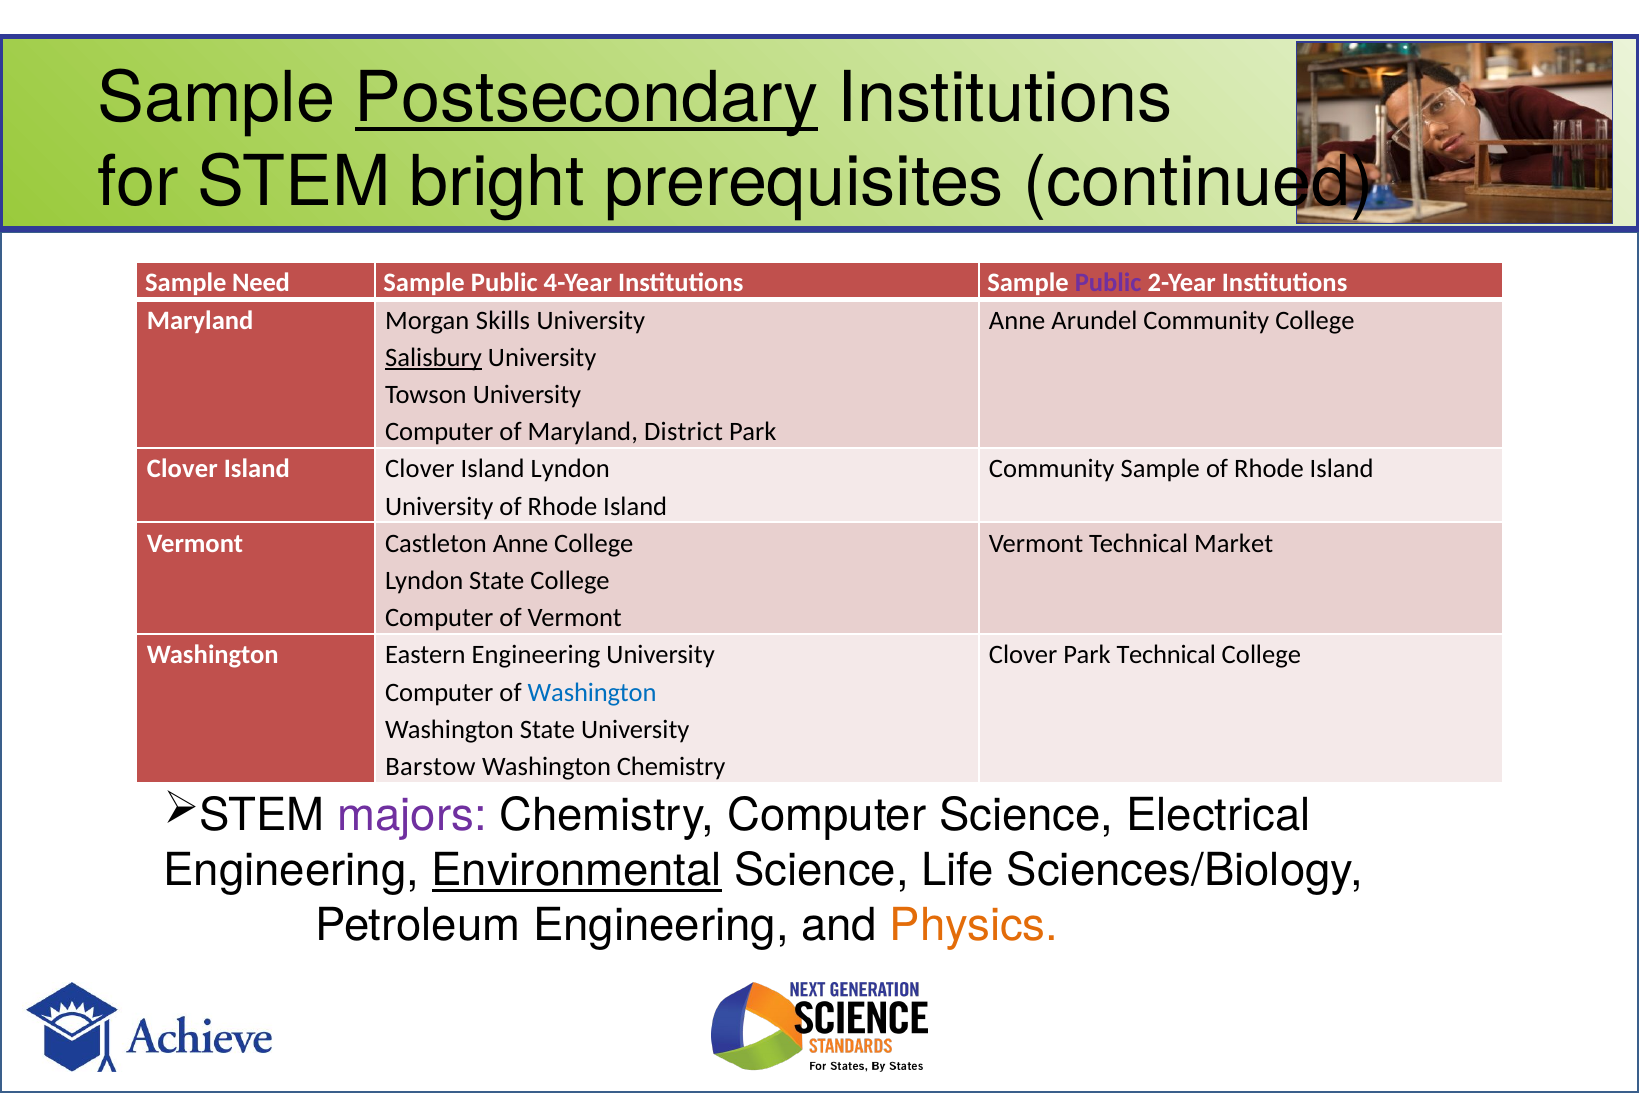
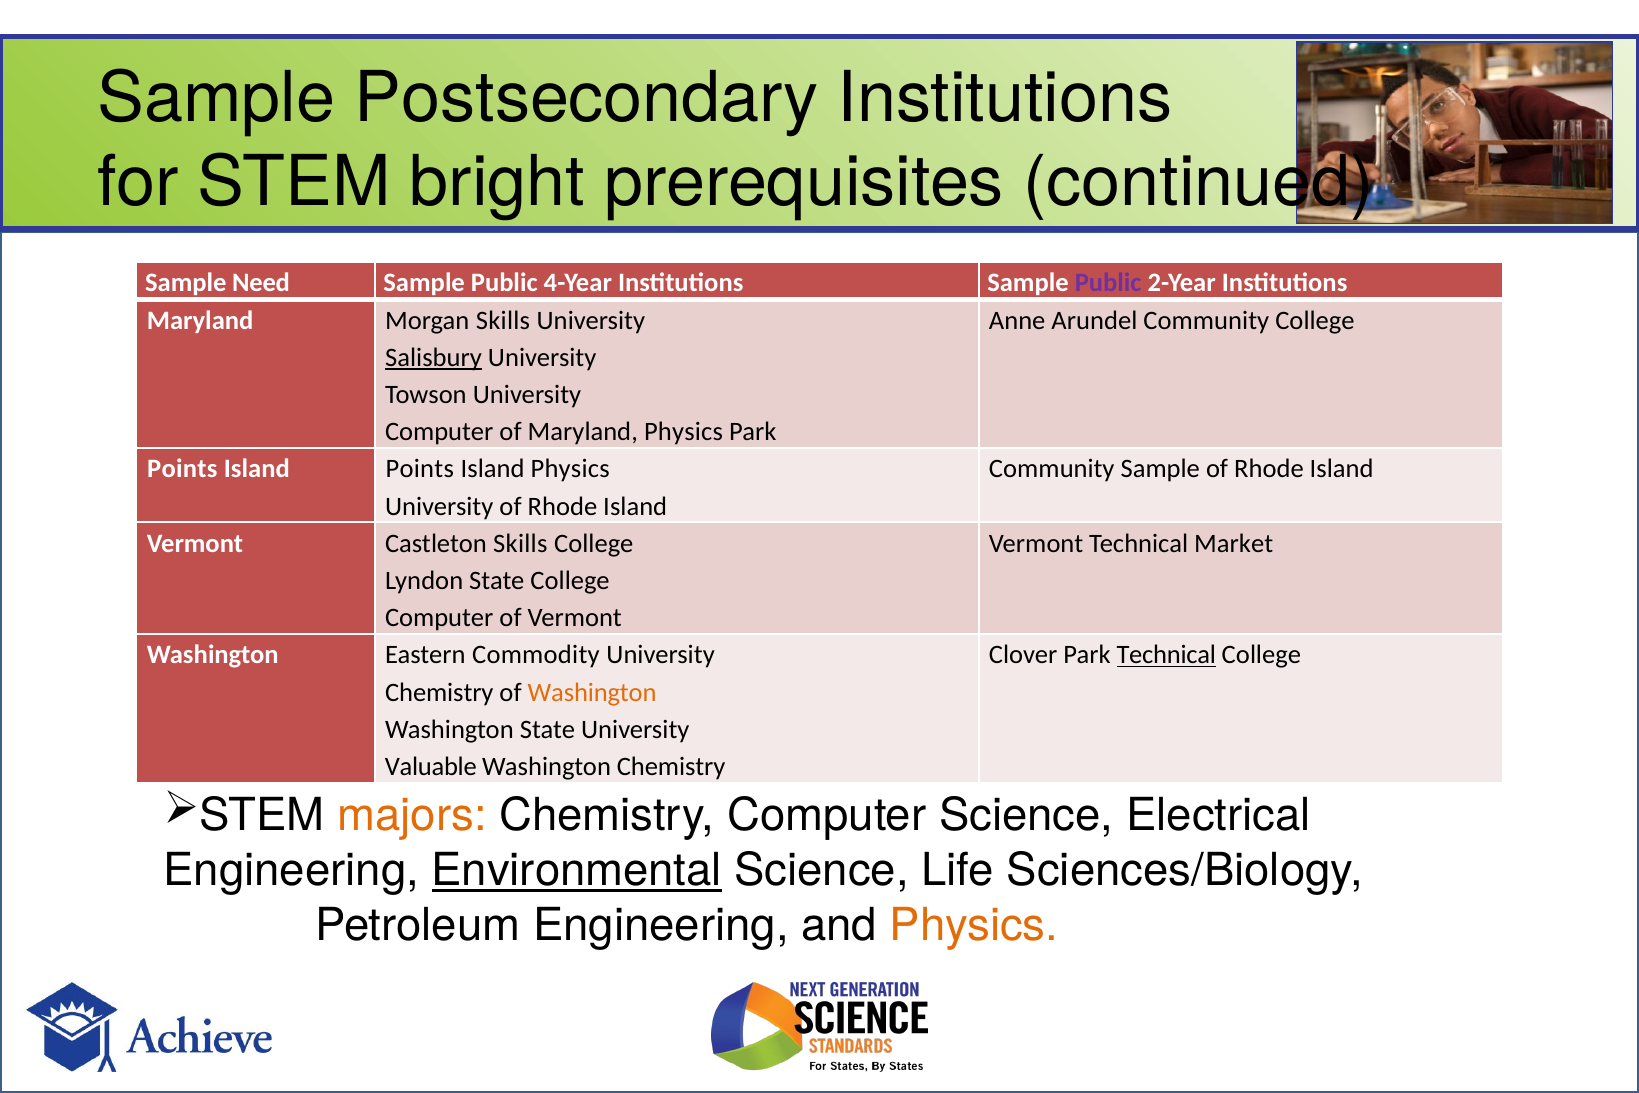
Postsecondary underline: present -> none (587, 98)
Maryland District: District -> Physics (684, 432)
Clover: Clover -> Points (182, 469)
Island Clover: Clover -> Points (420, 469)
Island Lyndon: Lyndon -> Physics (570, 469)
Castleton Anne: Anne -> Skills (520, 543)
Eastern Engineering: Engineering -> Commodity (536, 655)
Technical underline: none -> present (1166, 655)
Computer: Computer -> Chemistry (439, 692)
Washington colour: blue -> orange (592, 692)
Barstow: Barstow -> Valuable (431, 766)
majors colour: purple -> orange (412, 816)
